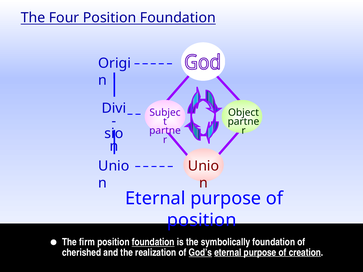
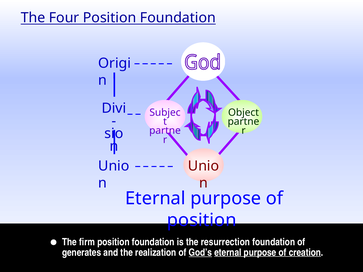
foundation underline: present -> none (153, 242)
symbolically: symbolically -> resurrection (225, 242)
cherished: cherished -> generates (82, 253)
